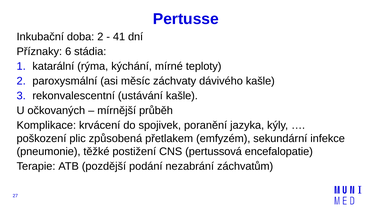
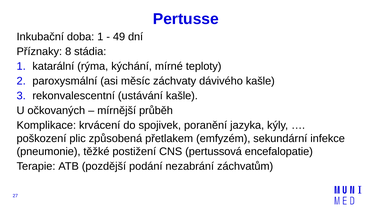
doba 2: 2 -> 1 (100, 37)
41: 41 -> 49 (119, 37)
6: 6 -> 8 (68, 52)
